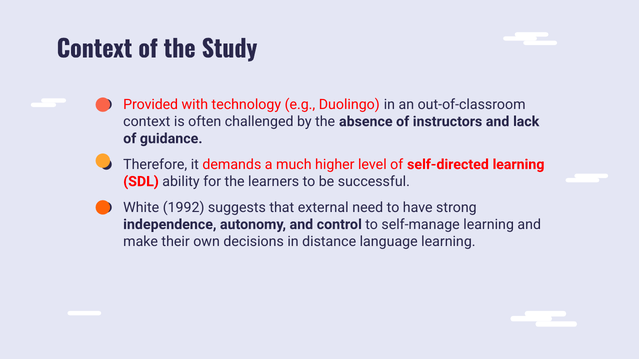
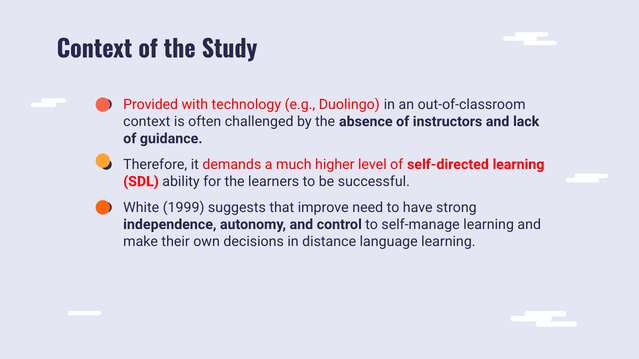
1992: 1992 -> 1999 (184, 208)
external: external -> improve (323, 208)
